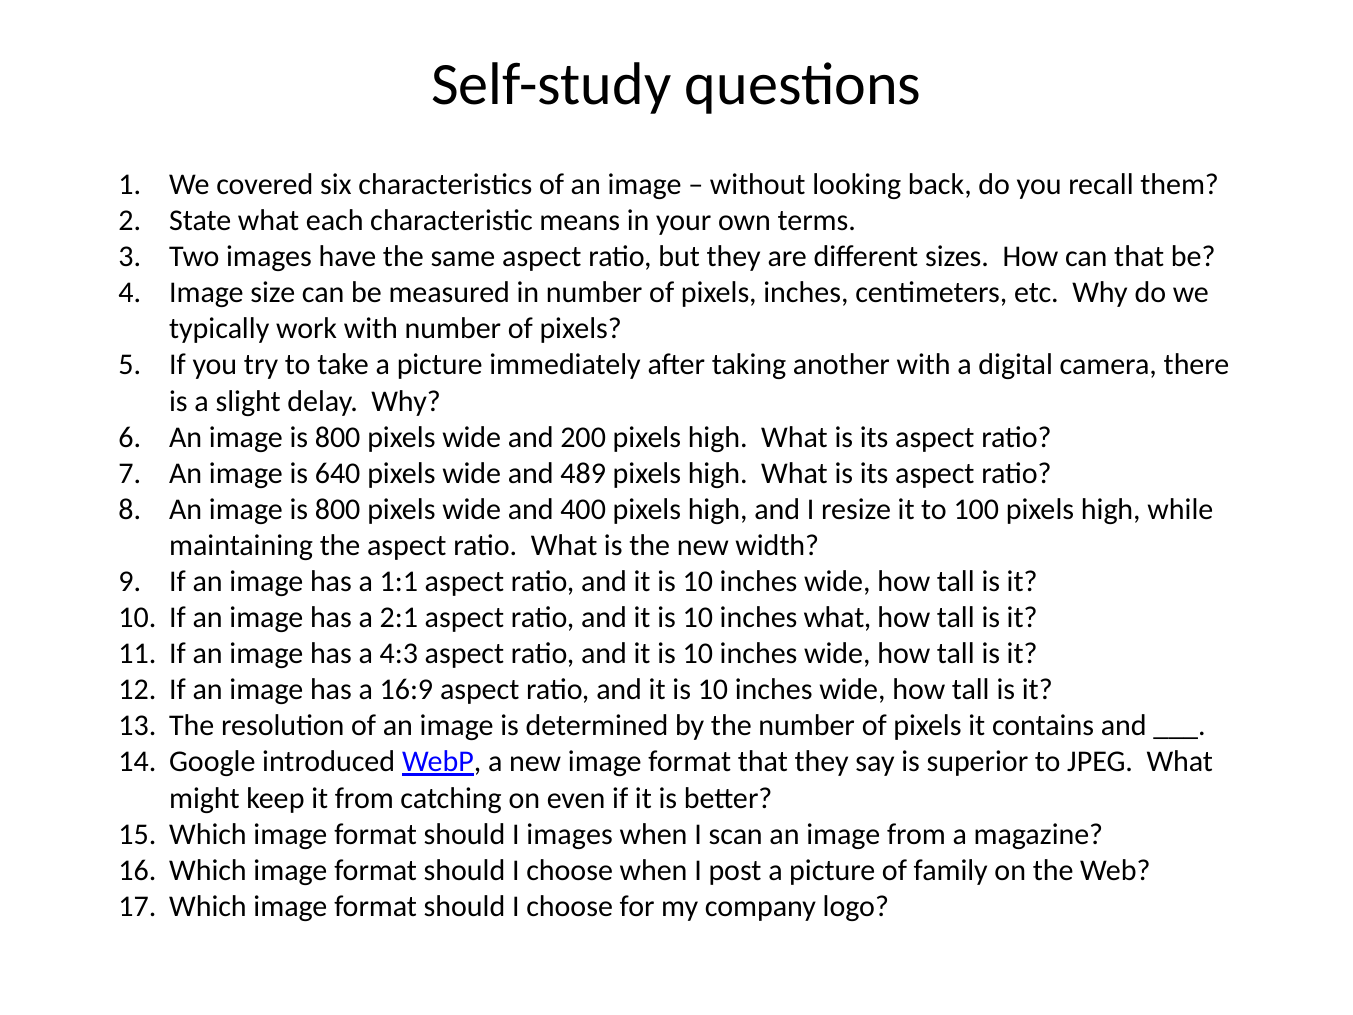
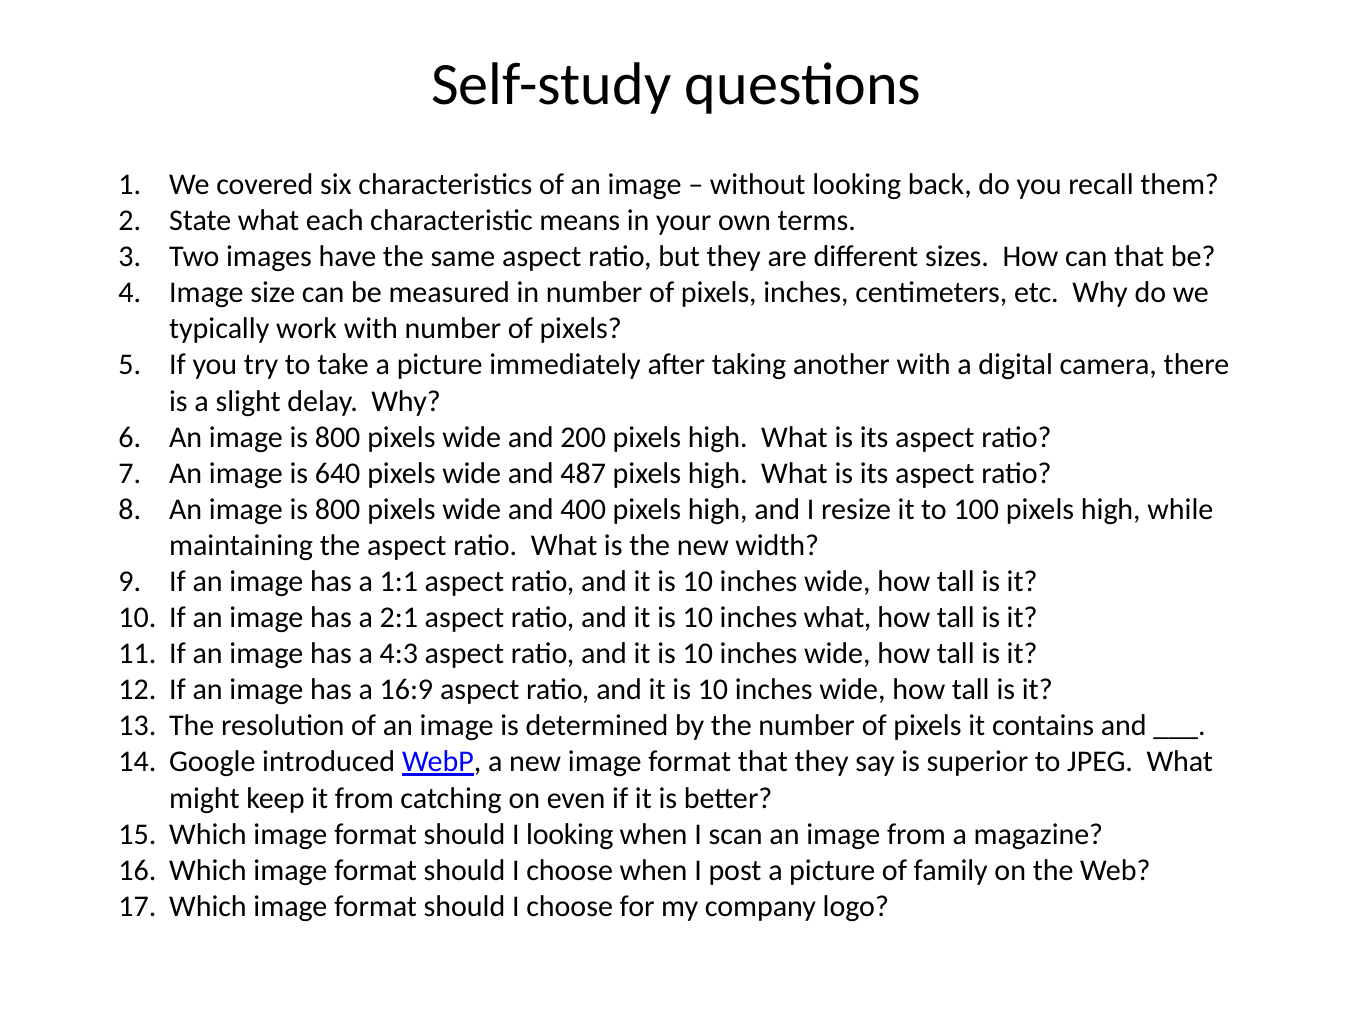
489: 489 -> 487 (583, 473)
I images: images -> looking (570, 834)
